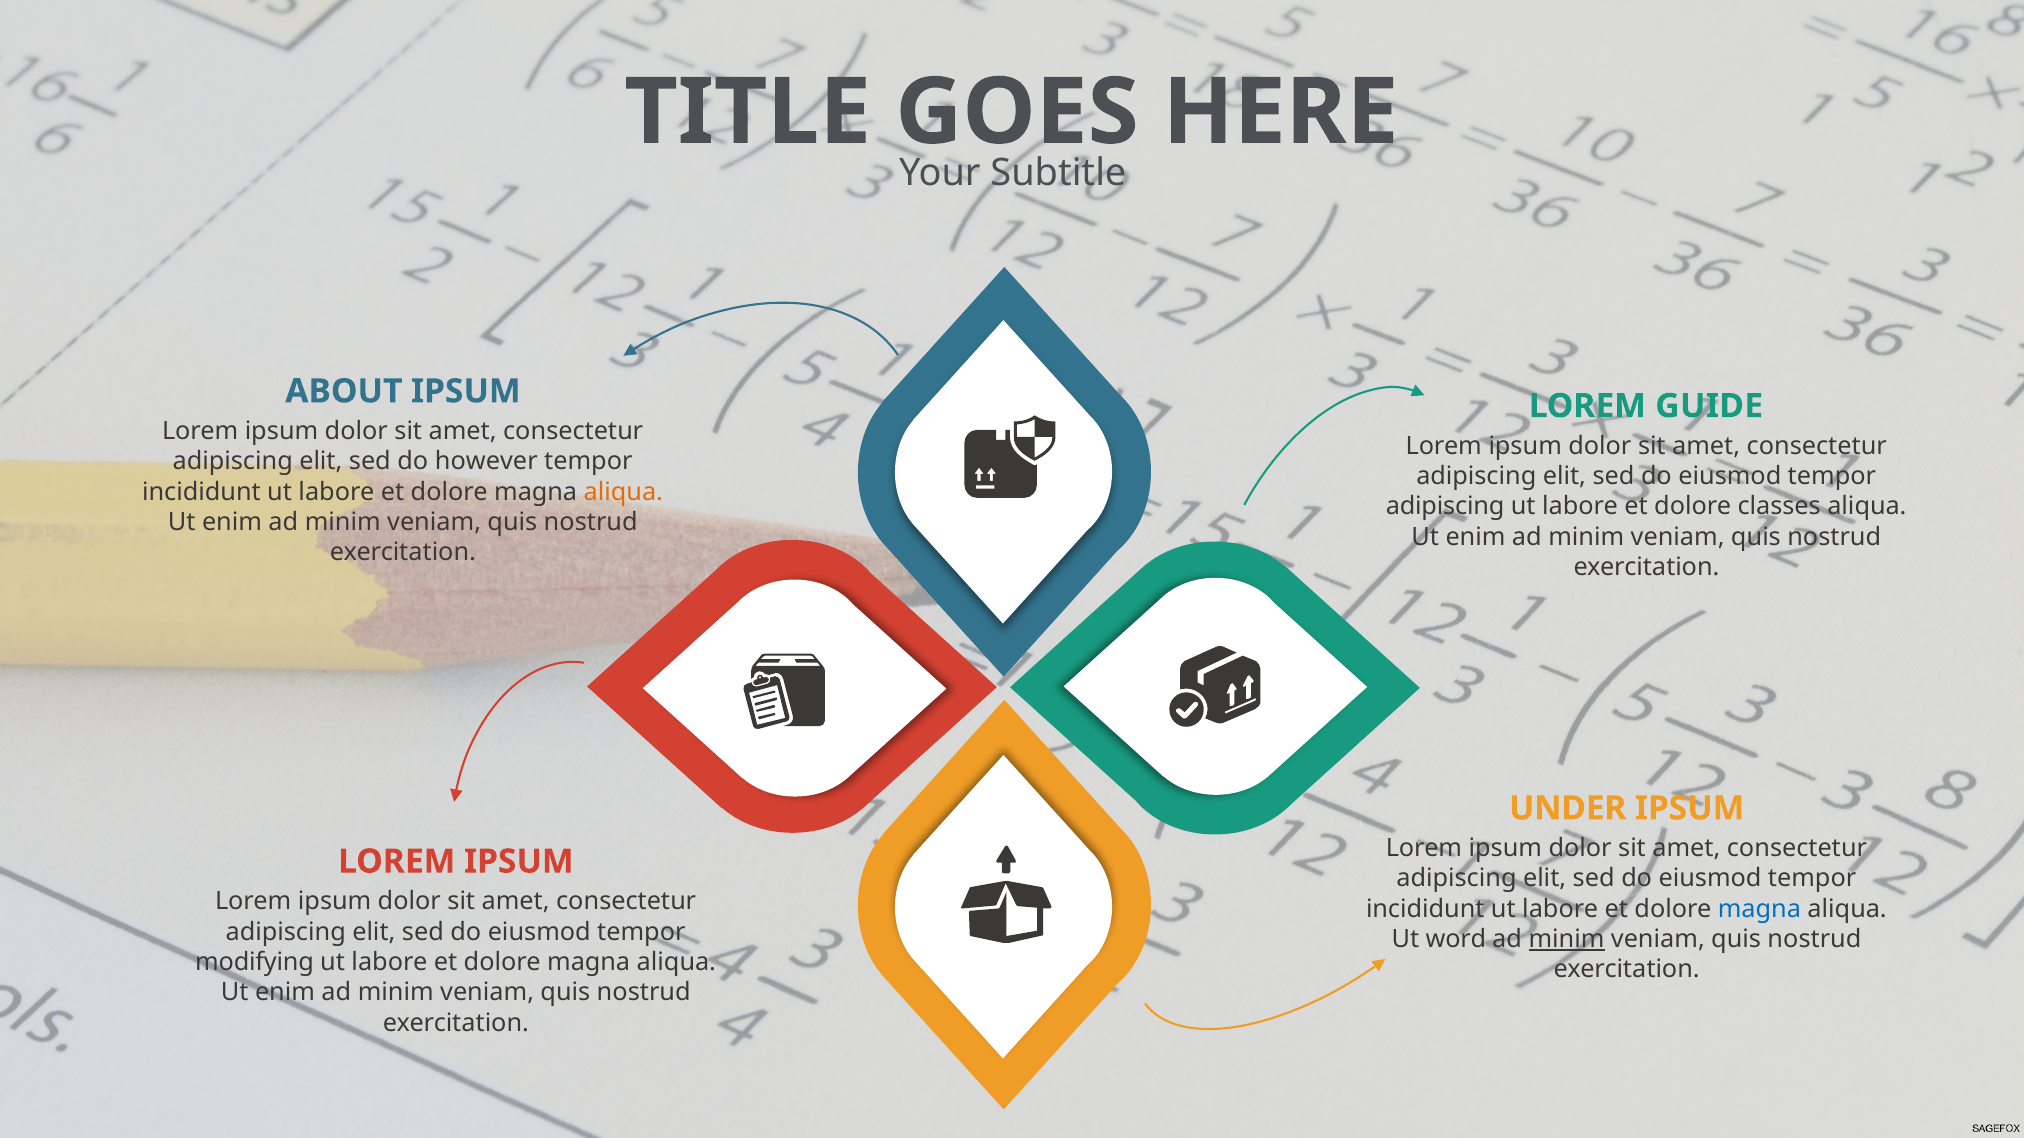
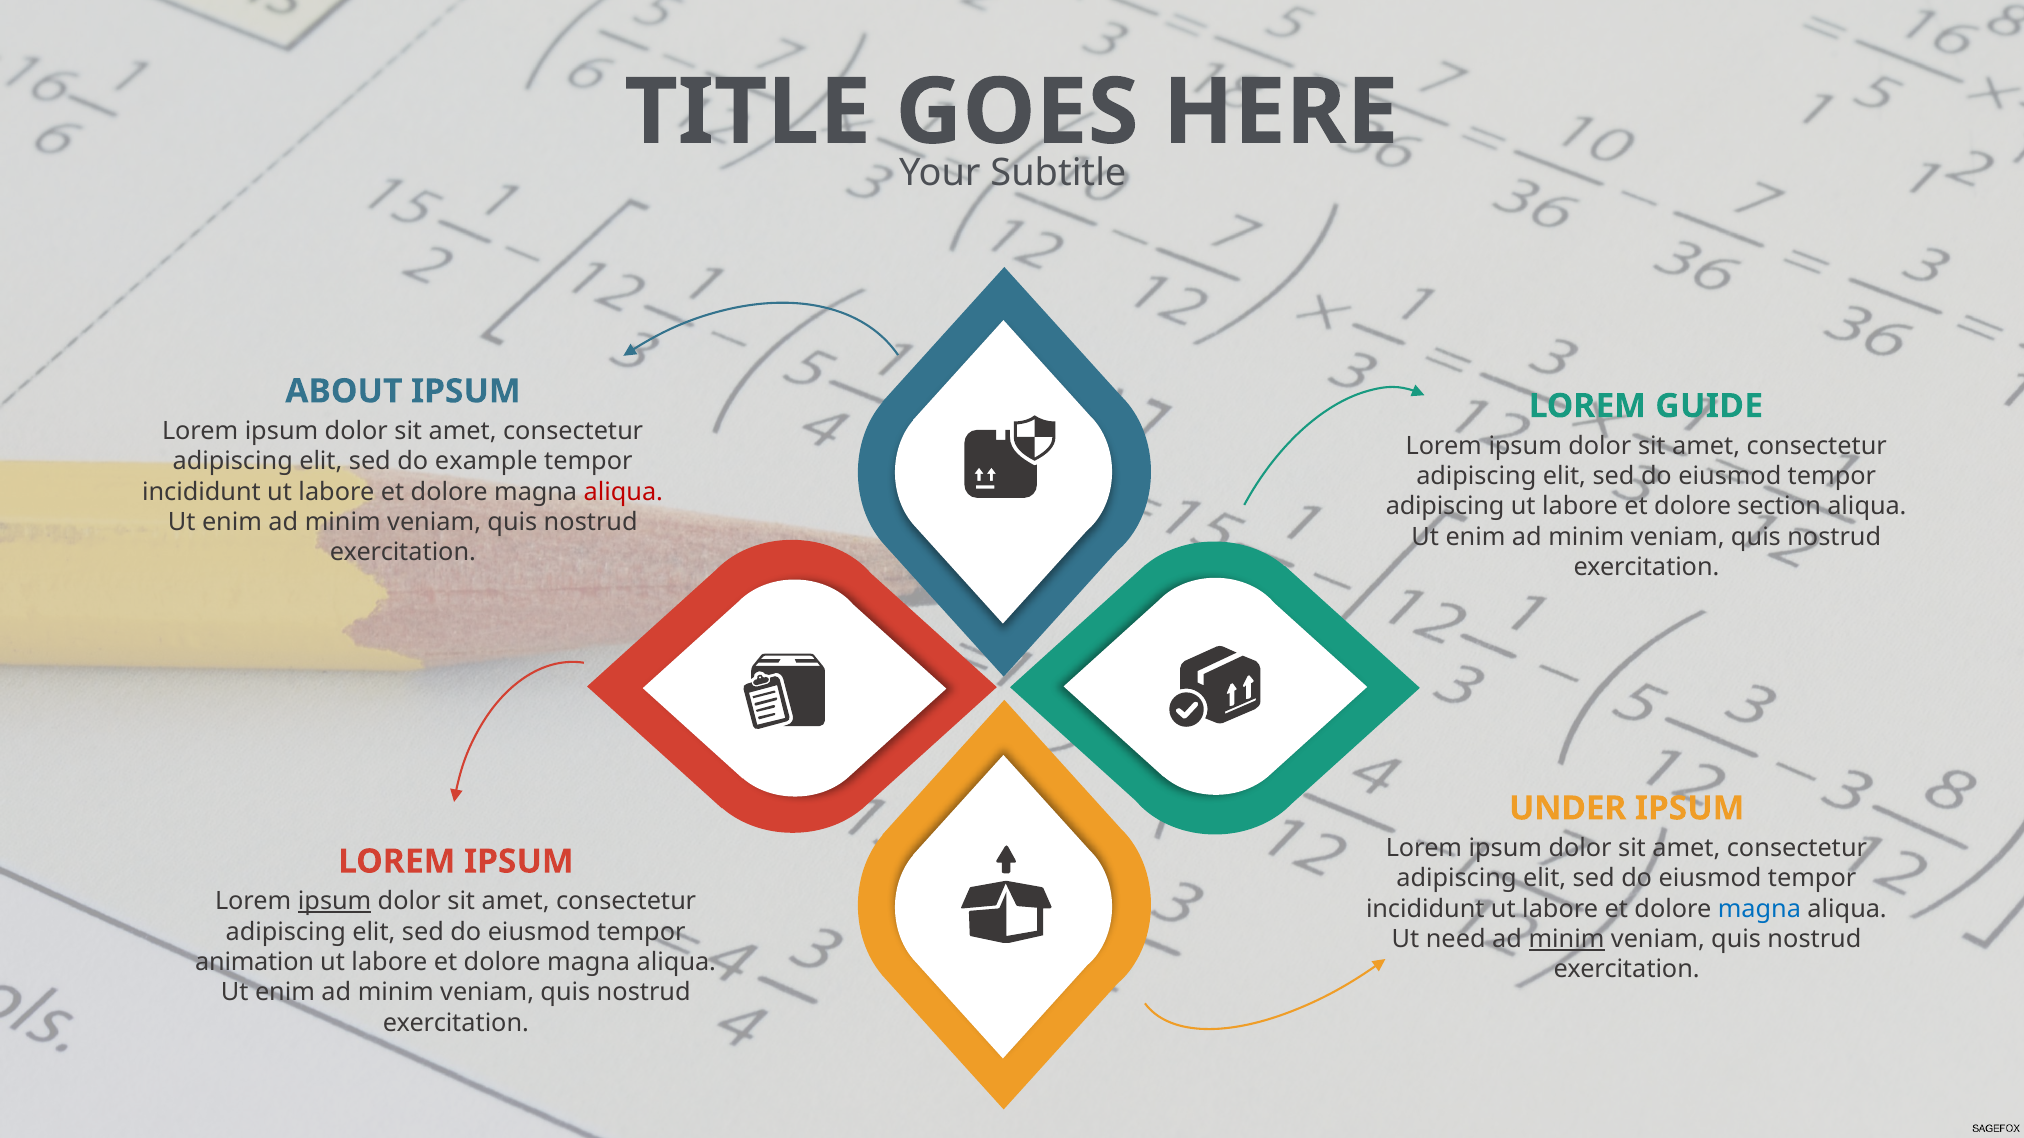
however: however -> example (486, 462)
aliqua colour: orange -> red (623, 492)
classes: classes -> section (1779, 507)
ipsum underline: none -> present (335, 902)
word: word -> need (1456, 940)
modifying: modifying -> animation (255, 962)
